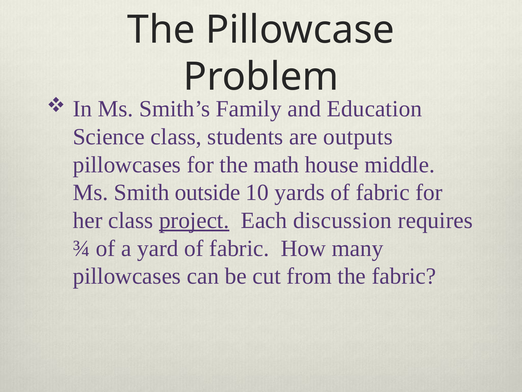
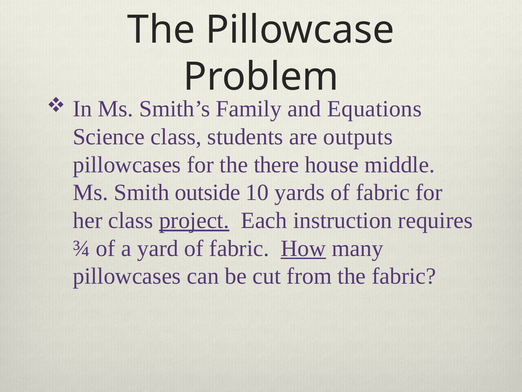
Education: Education -> Equations (374, 109)
math: math -> there (276, 165)
discussion: discussion -> instruction (343, 220)
How underline: none -> present (303, 248)
